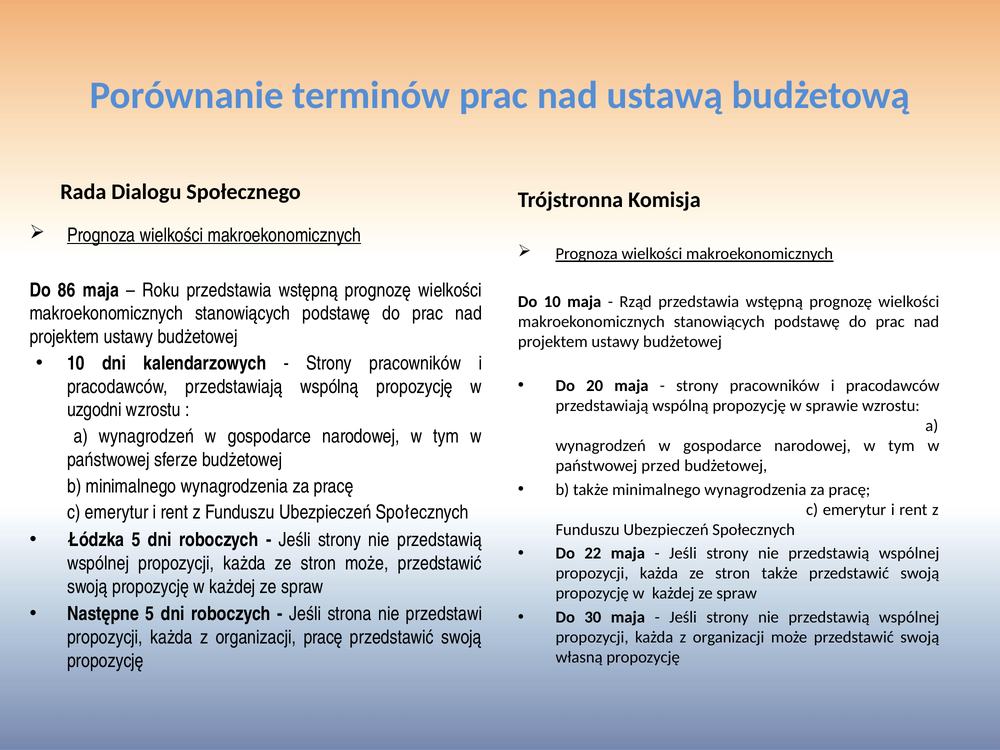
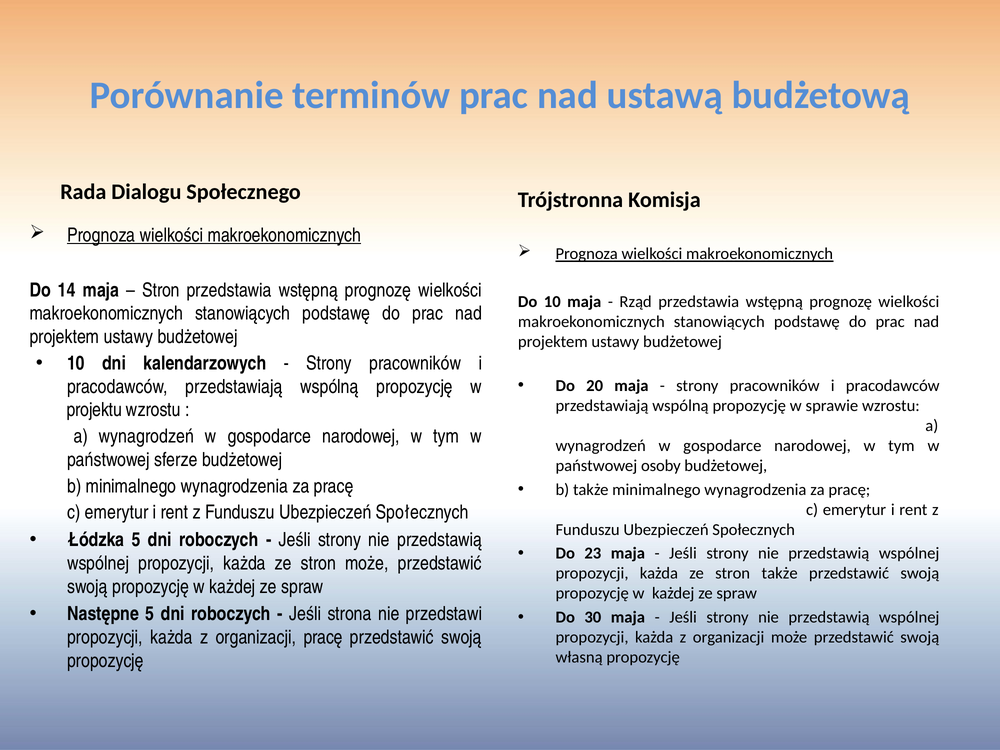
86: 86 -> 14 (67, 290)
Roku: Roku -> Stron (161, 290)
uzgodni: uzgodni -> projektu (94, 410)
przed: przed -> osoby (661, 466)
22: 22 -> 23 (593, 553)
